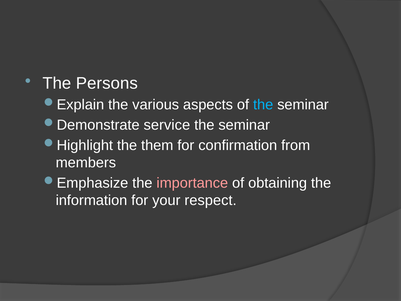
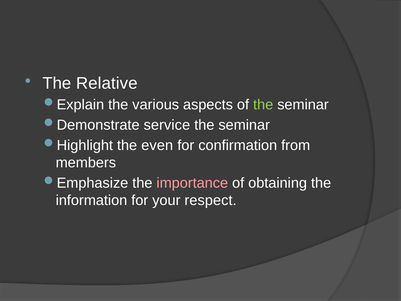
Persons: Persons -> Relative (107, 83)
the colour: light blue -> light green (263, 105)
them: them -> even (157, 145)
